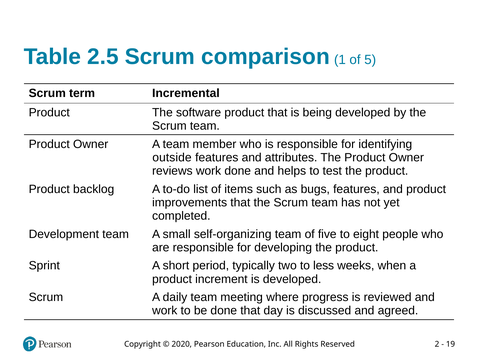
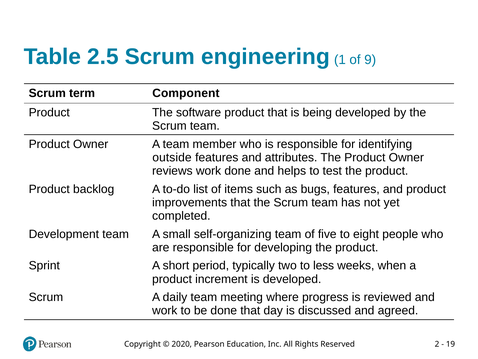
comparison: comparison -> engineering (266, 57)
5: 5 -> 9 (370, 60)
Incremental: Incremental -> Component (186, 93)
